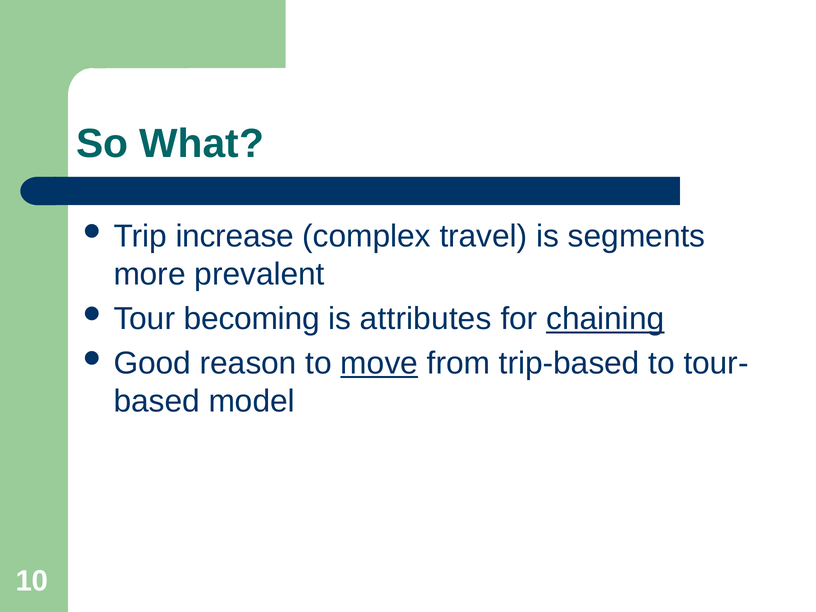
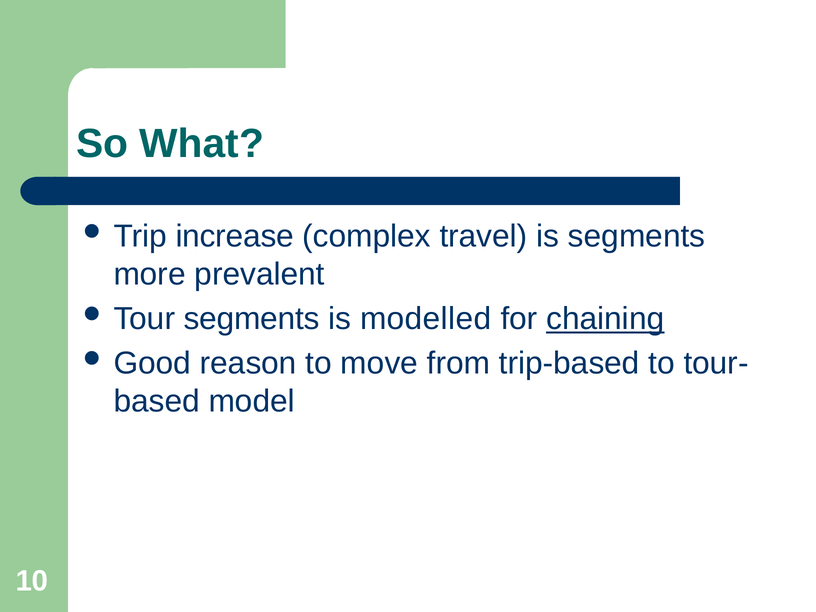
Tour becoming: becoming -> segments (252, 319)
attributes: attributes -> modelled (426, 319)
move underline: present -> none (379, 363)
